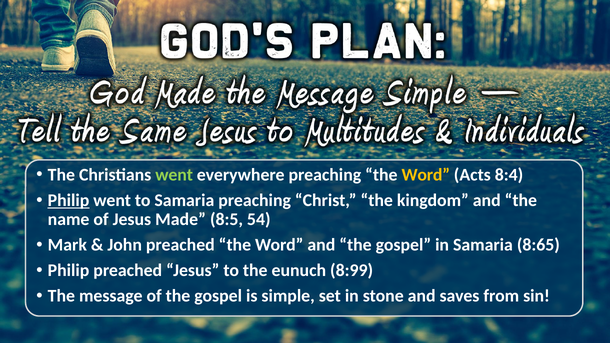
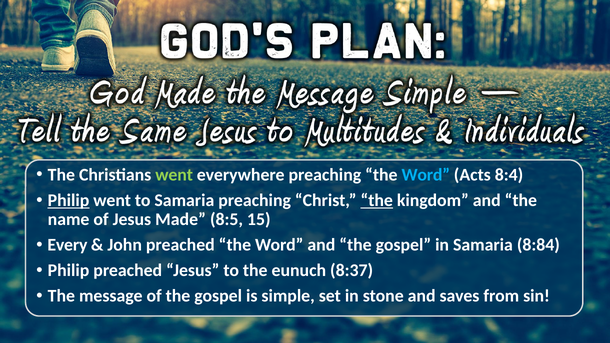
Word colour: yellow -> light blue (426, 175)
the underline: none -> present (377, 200)
54: 54 -> 15 (259, 220)
Mark: Mark -> Every (67, 245)
8:65: 8:65 -> 8:84 (538, 245)
8:99: 8:99 -> 8:37 (352, 271)
